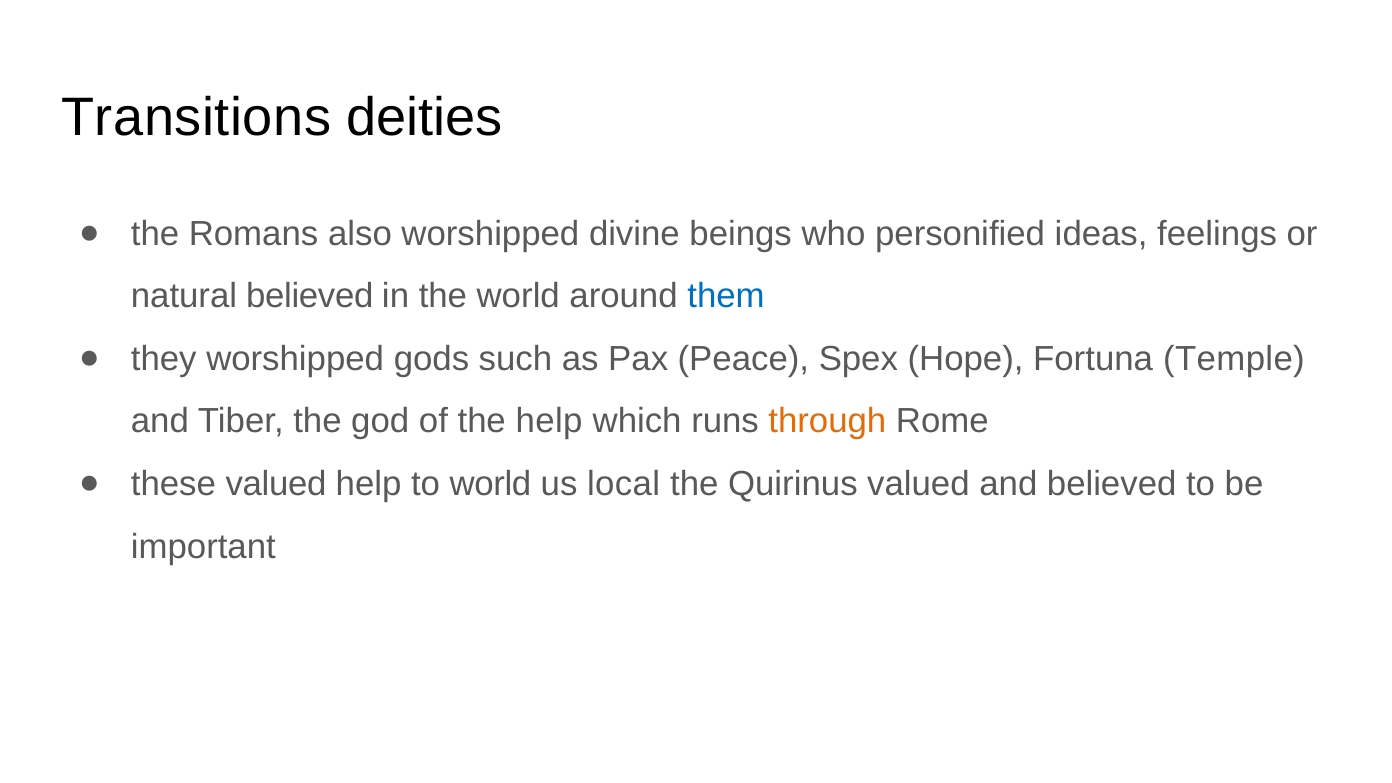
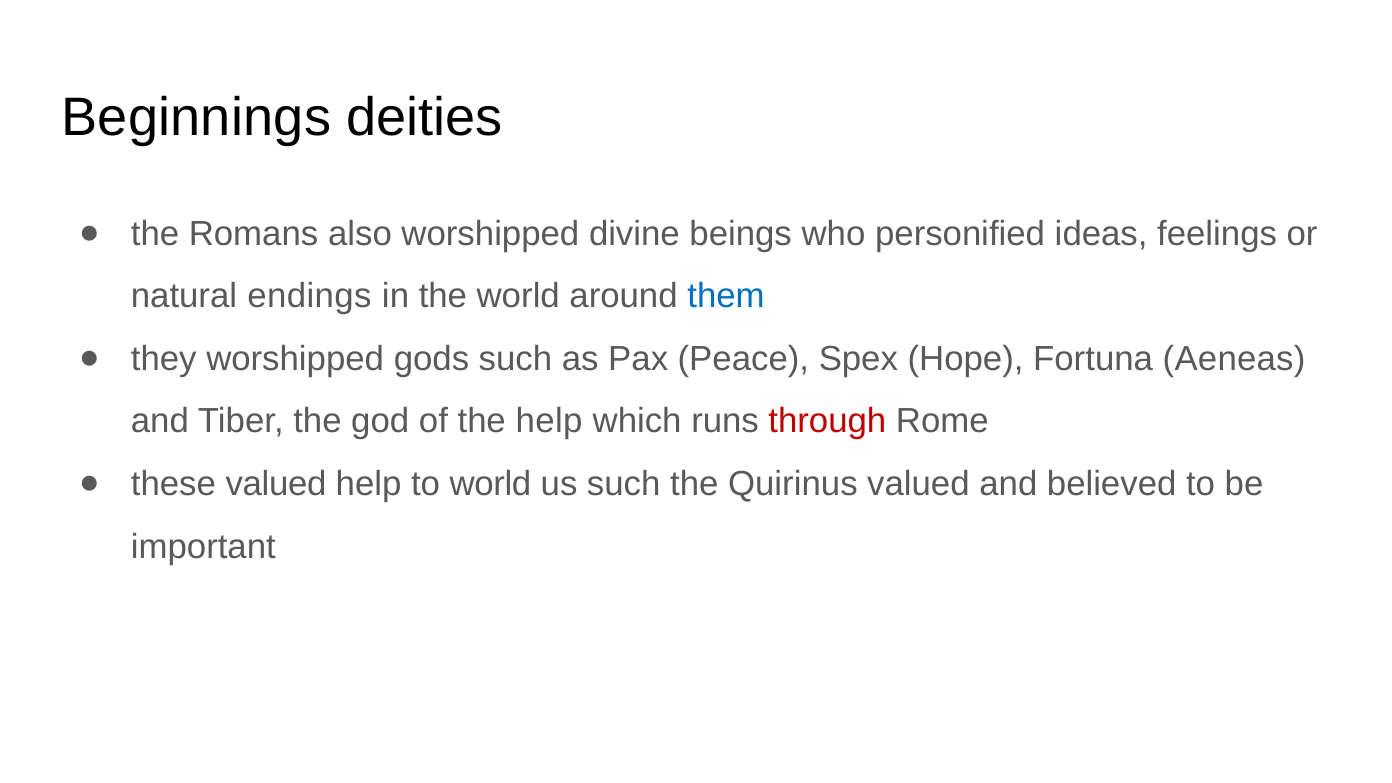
Transitions: Transitions -> Beginnings (196, 118)
natural believed: believed -> endings (309, 296)
Temple: Temple -> Aeneas (1234, 359)
through colour: orange -> red (827, 421)
us local: local -> such (624, 484)
